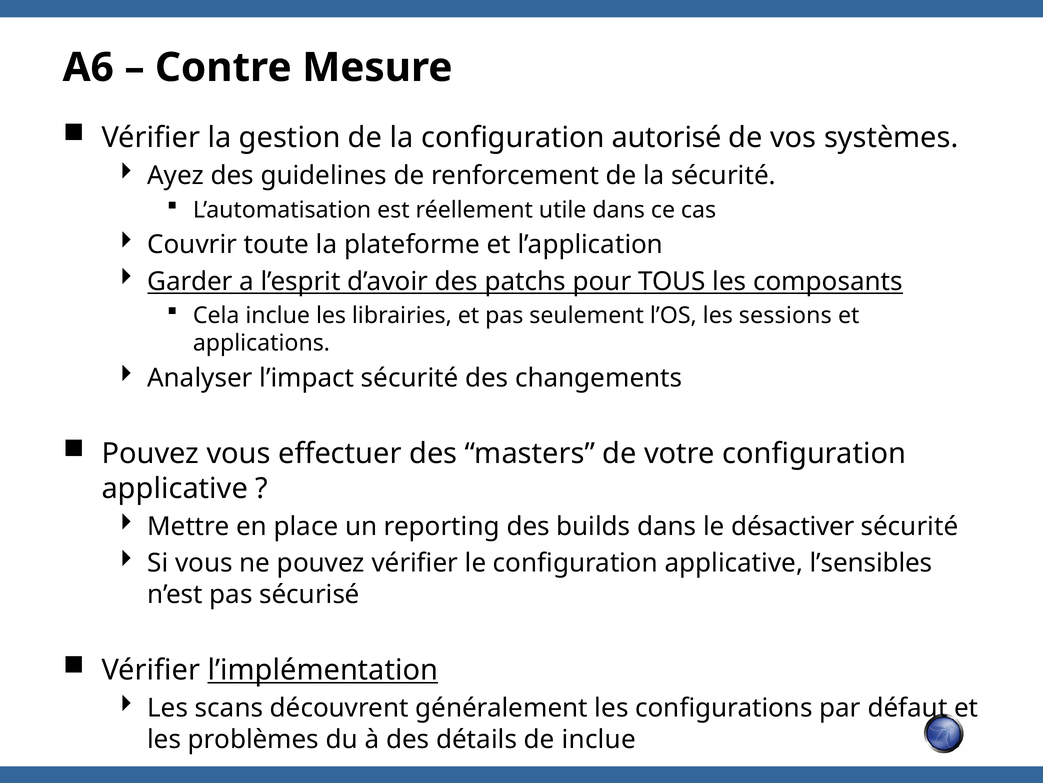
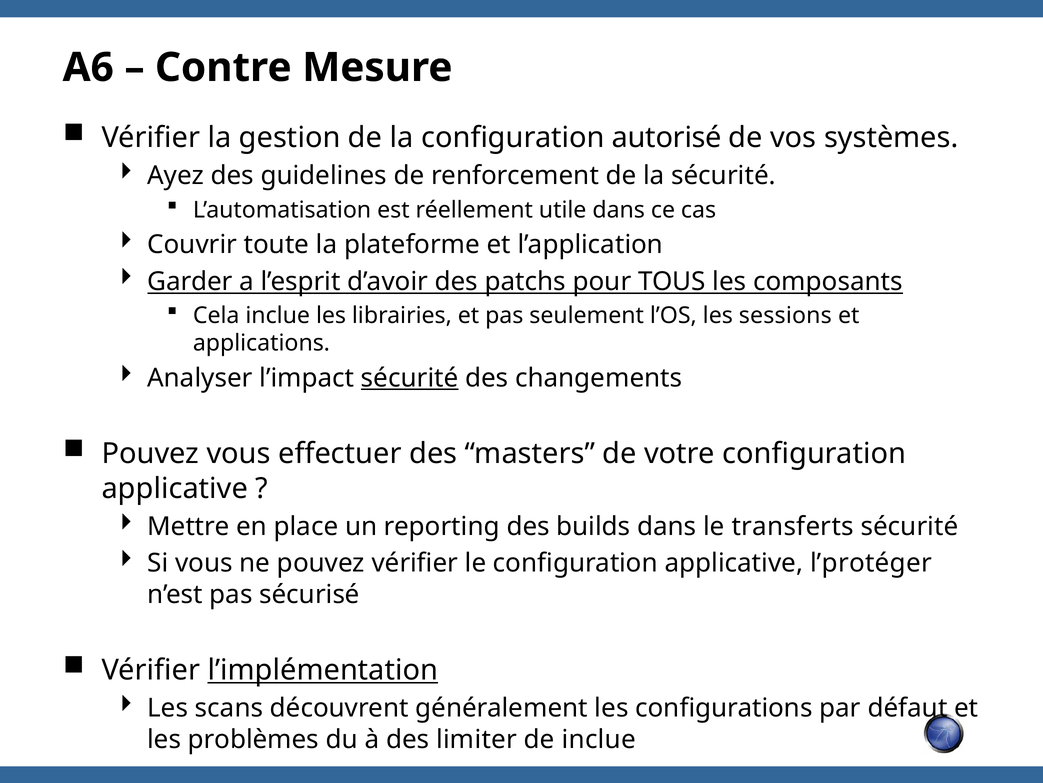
sécurité underline: none -> present (410, 378)
désactiver: désactiver -> transferts (793, 526)
l’sensibles: l’sensibles -> l’protéger (871, 563)
détails: détails -> limiter (477, 739)
